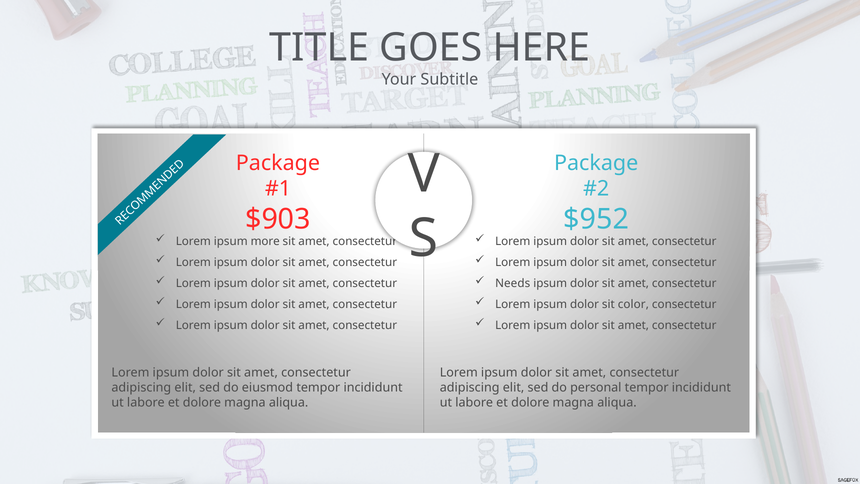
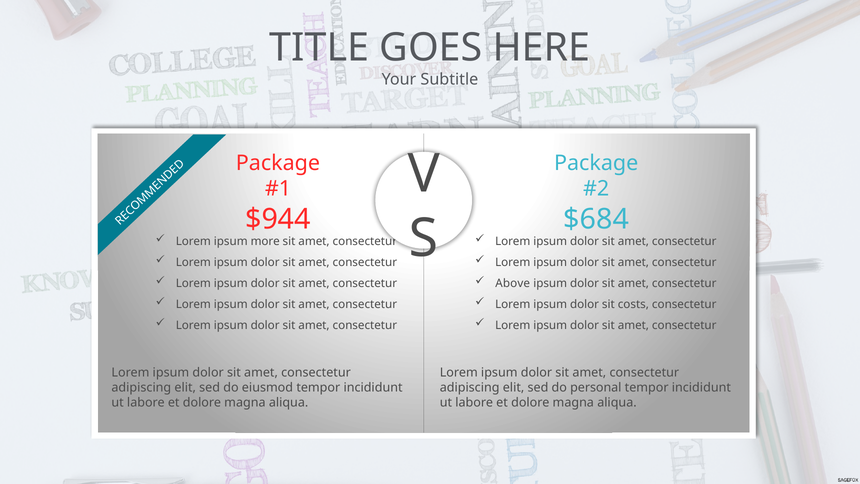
$903: $903 -> $944 (278, 219)
$952: $952 -> $684 (596, 219)
Needs: Needs -> Above (513, 283)
color: color -> costs (633, 304)
